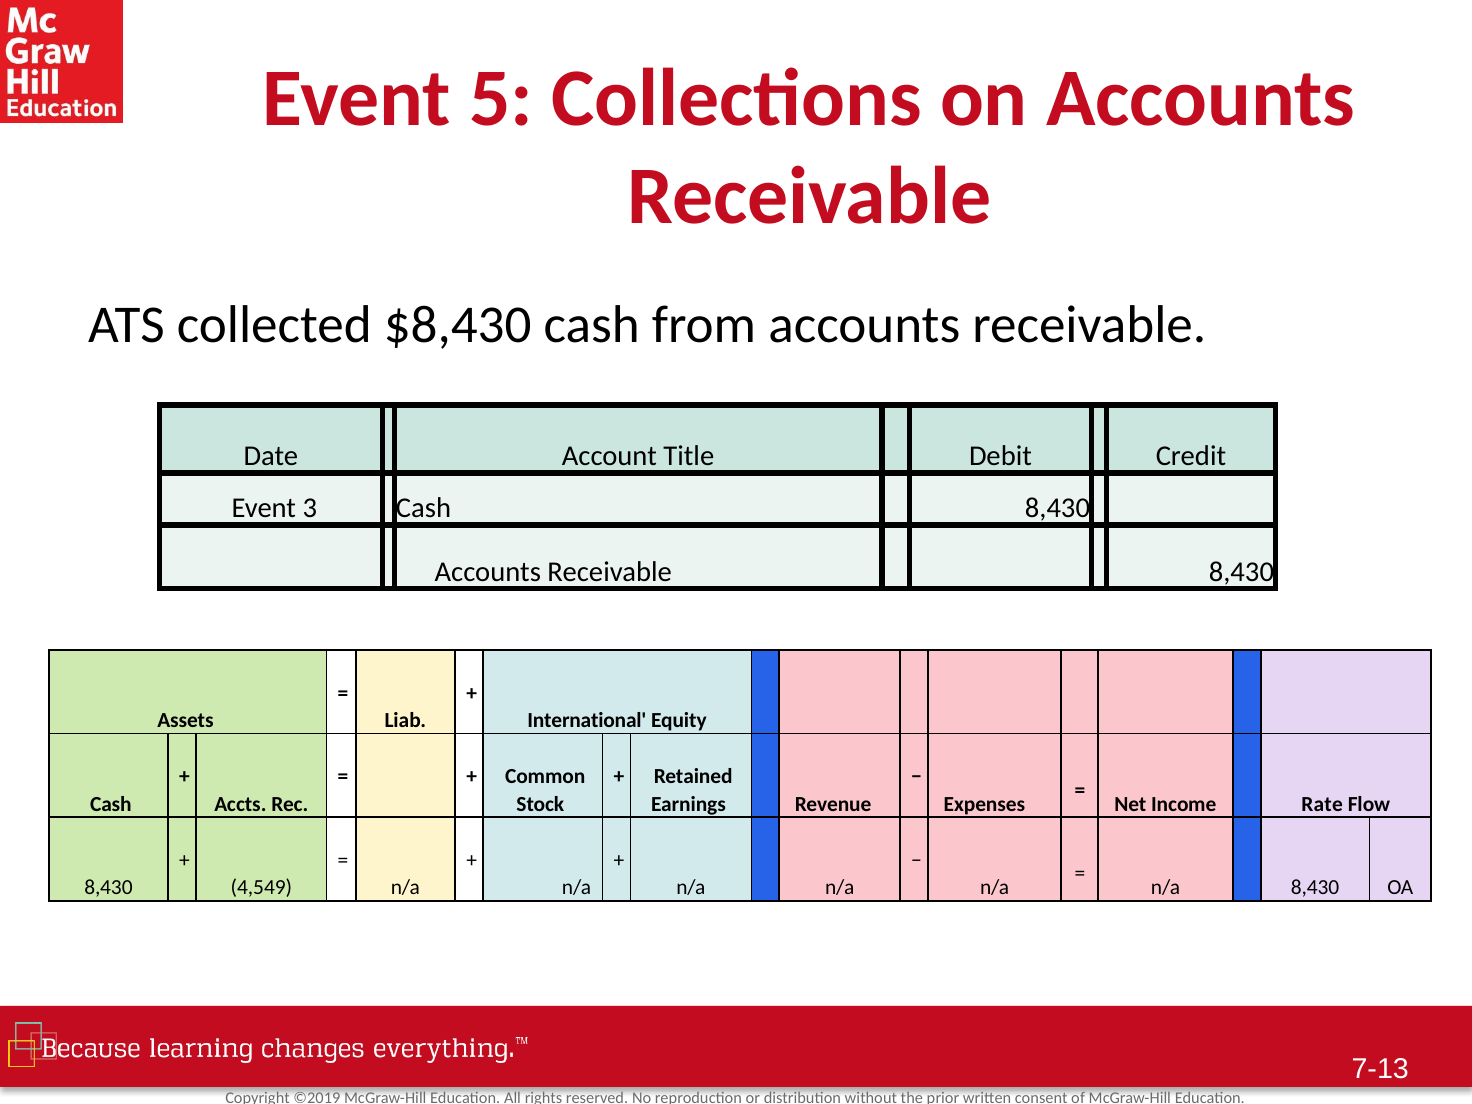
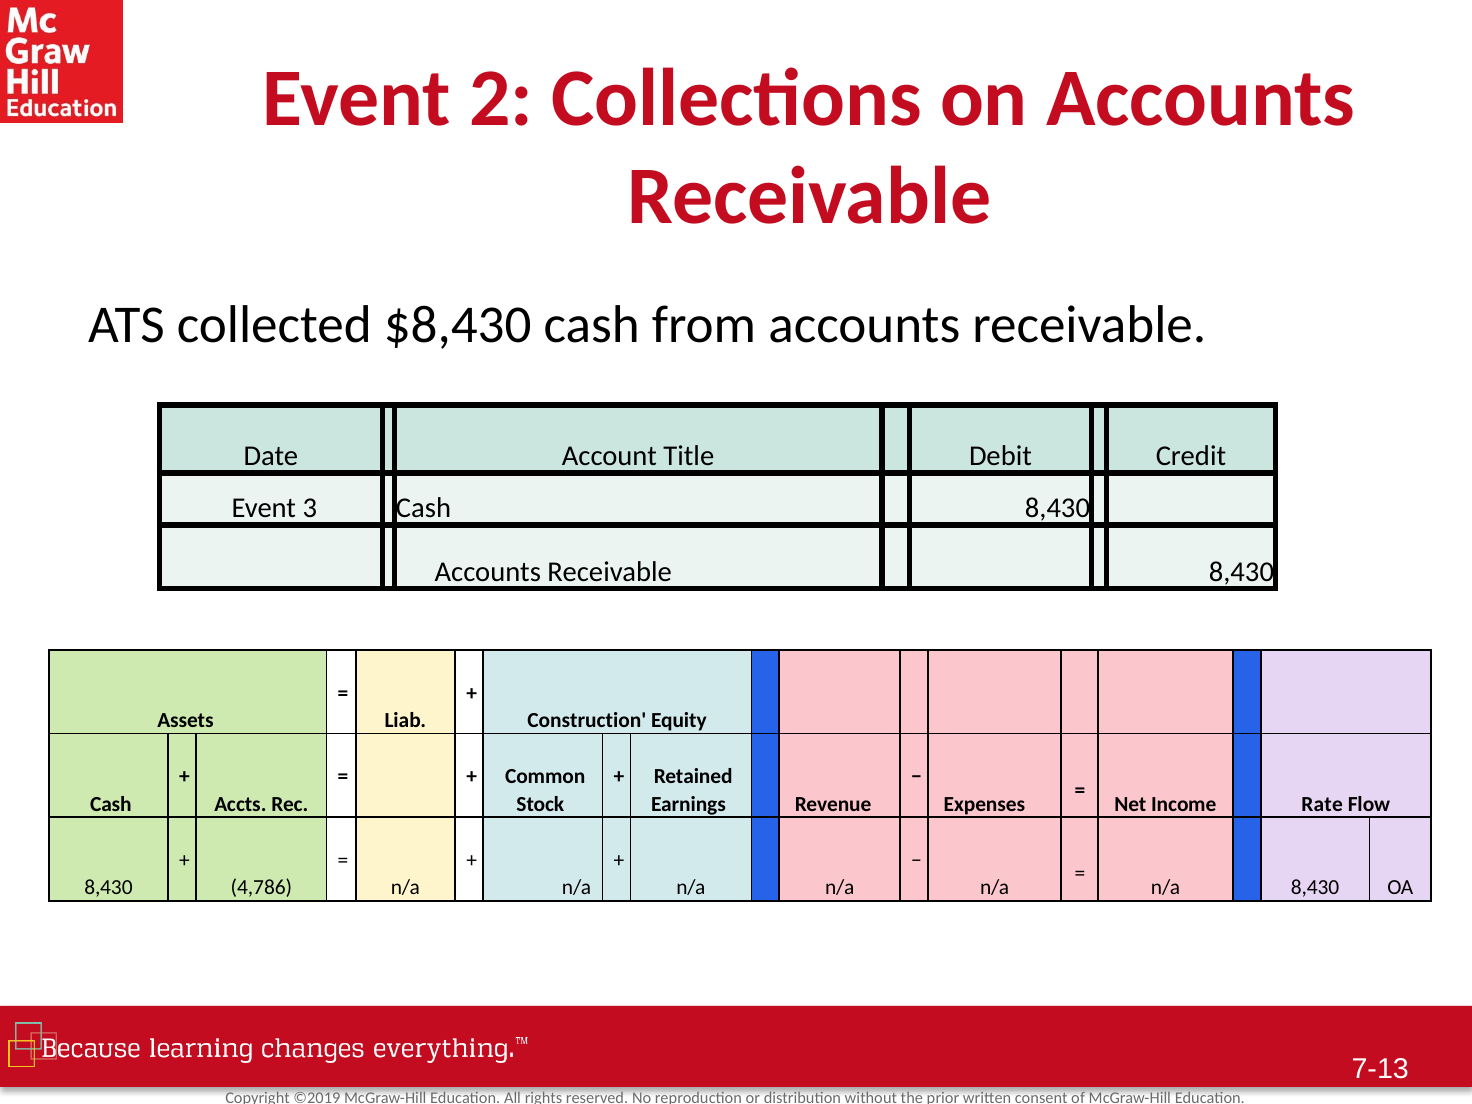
5: 5 -> 2 (501, 99)
International: International -> Construction (587, 721)
4,549: 4,549 -> 4,786 (261, 888)
